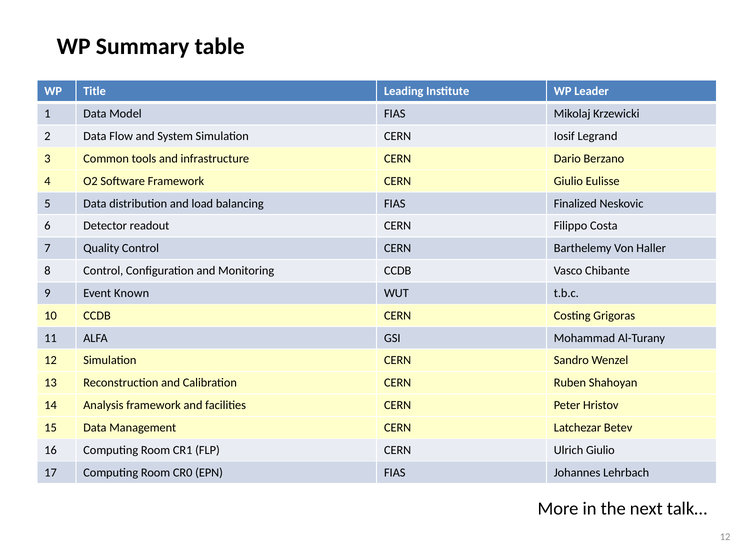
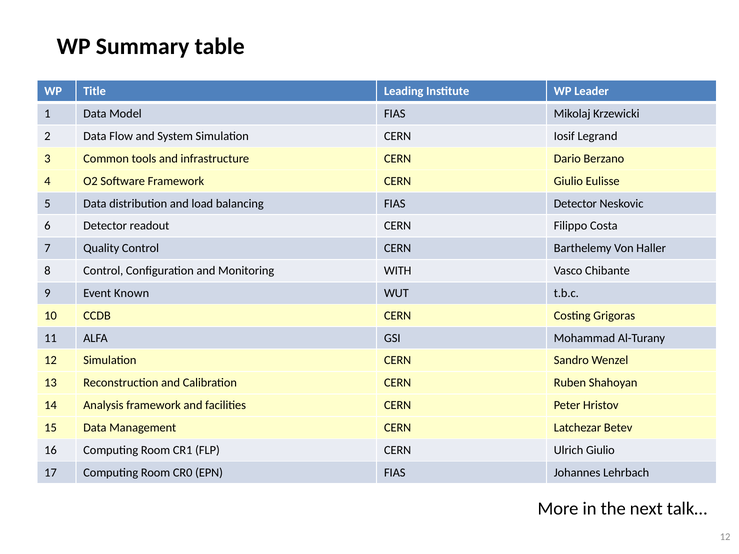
FIAS Finalized: Finalized -> Detector (575, 204)
Monitoring CCDB: CCDB -> WITH (398, 271)
